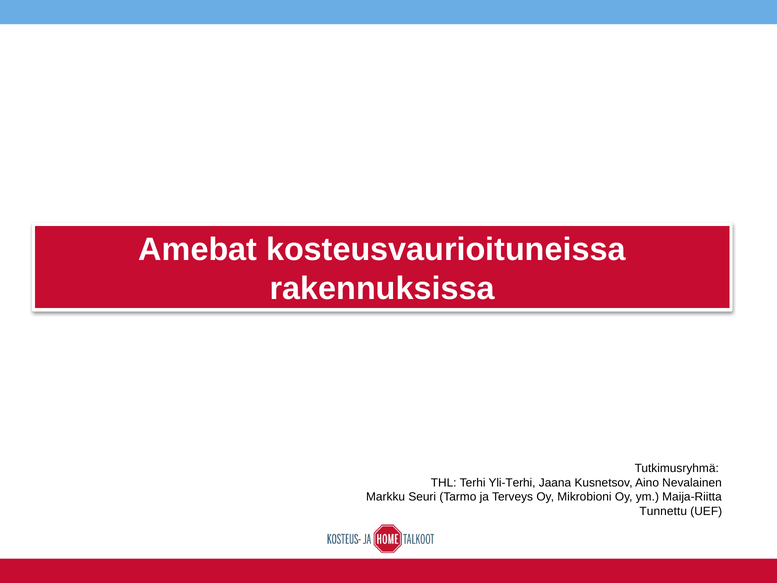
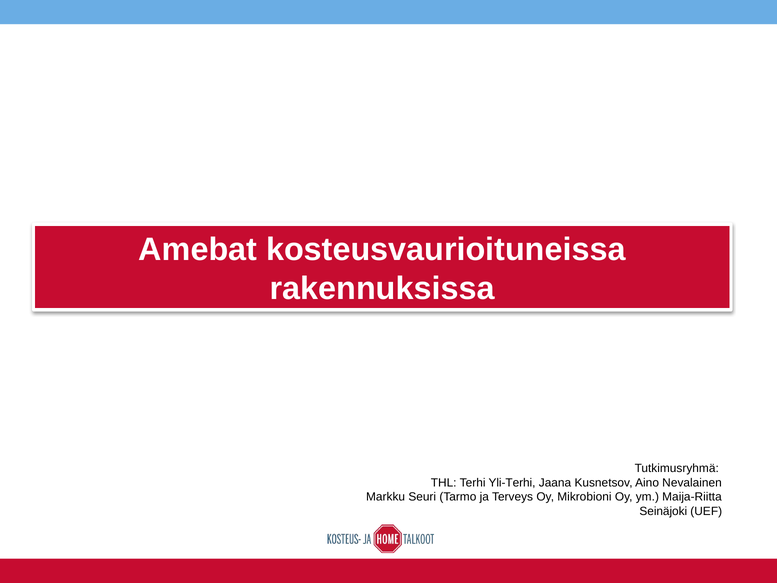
Tunnettu: Tunnettu -> Seinäjoki (663, 511)
